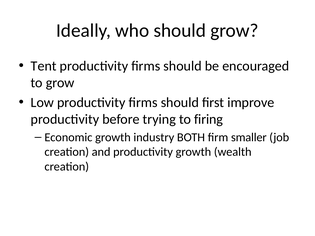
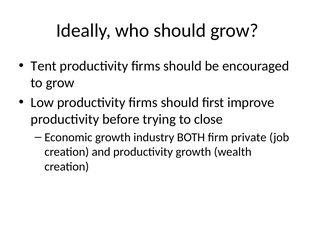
firing: firing -> close (208, 119)
smaller: smaller -> private (249, 137)
